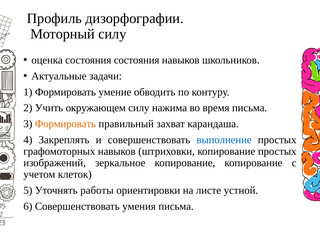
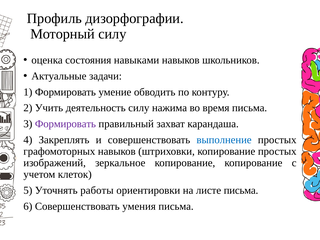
состояния состояния: состояния -> навыками (137, 60)
окружающем: окружающем -> деятельность (96, 108)
Формировать colour: orange -> purple (65, 124)
листе устной: устной -> письма (241, 190)
